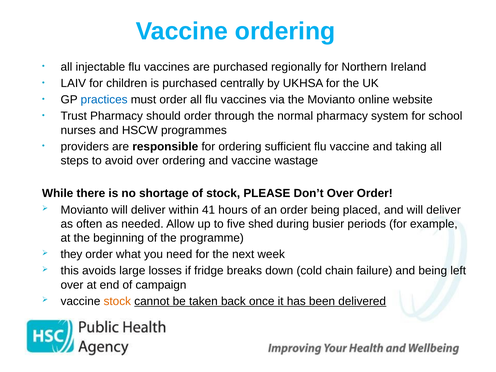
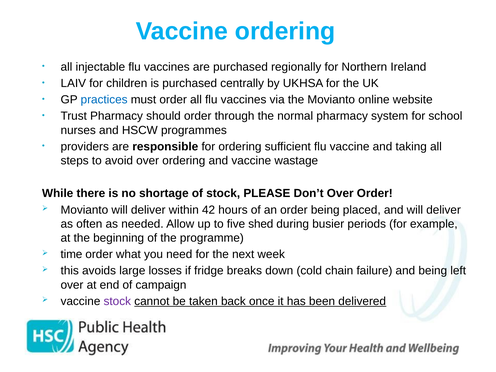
41: 41 -> 42 (209, 210)
they: they -> time (71, 254)
stock colour: orange -> purple (117, 301)
